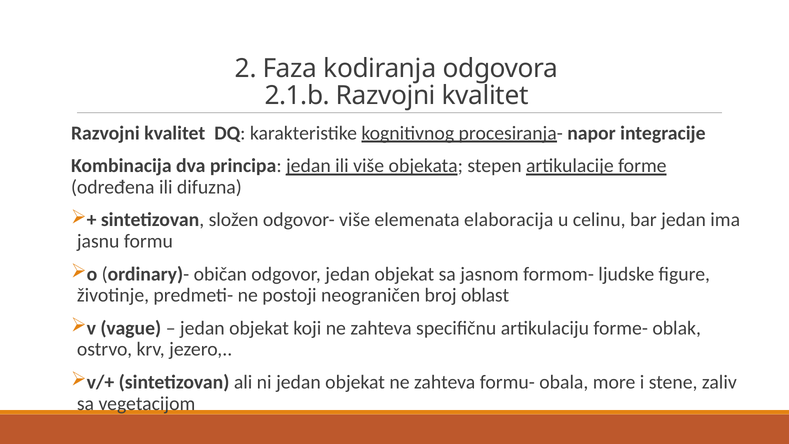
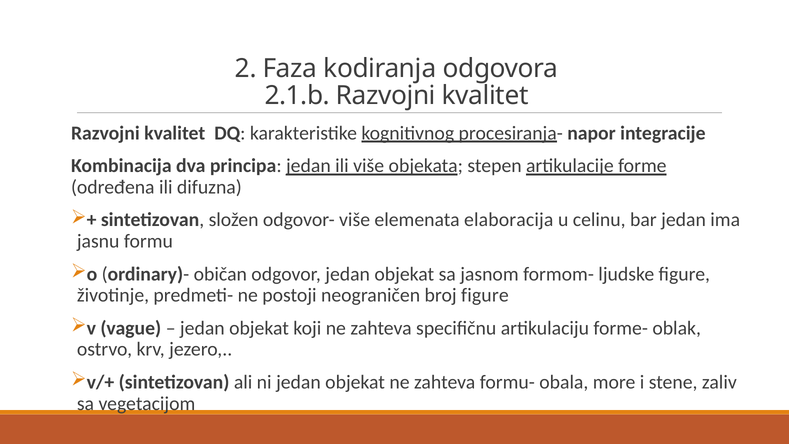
broj oblast: oblast -> figure (485, 295)
